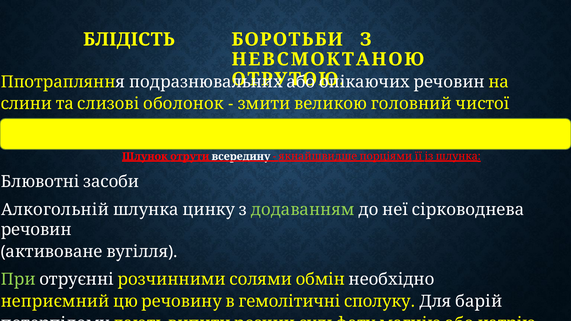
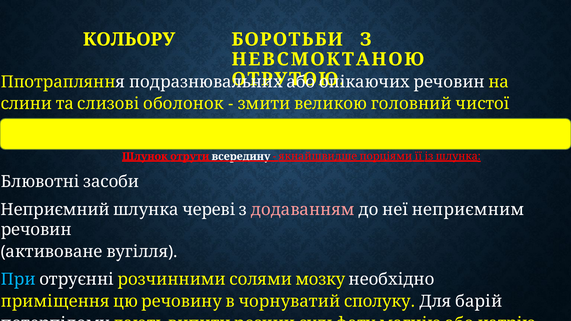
БЛІДІСТЬ: БЛІДІСТЬ -> КОЛЬОРУ (129, 39)
Алкогольній: Алкогольній -> Неприємний (55, 210)
цинку: цинку -> череві (209, 210)
додаванням colour: light green -> pink (303, 210)
сірководнева: сірководнева -> неприємним (468, 210)
При colour: light green -> light blue (18, 280)
обмін: обмін -> мозку (320, 280)
неприємний: неприємний -> приміщення (55, 301)
гемолітичні: гемолітичні -> чорнуватий (290, 301)
